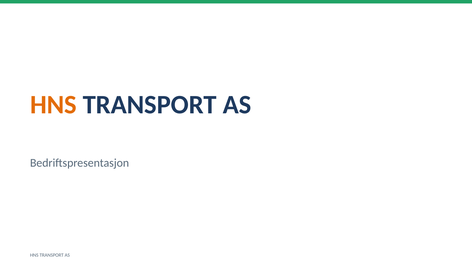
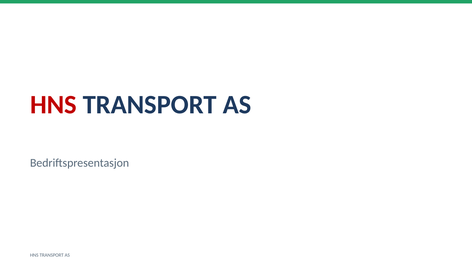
HNS colour: orange -> red (53, 105)
